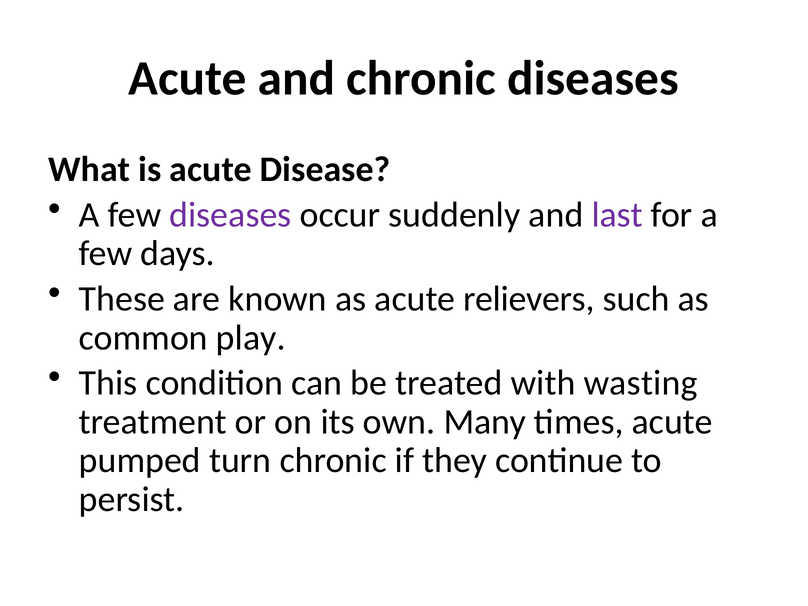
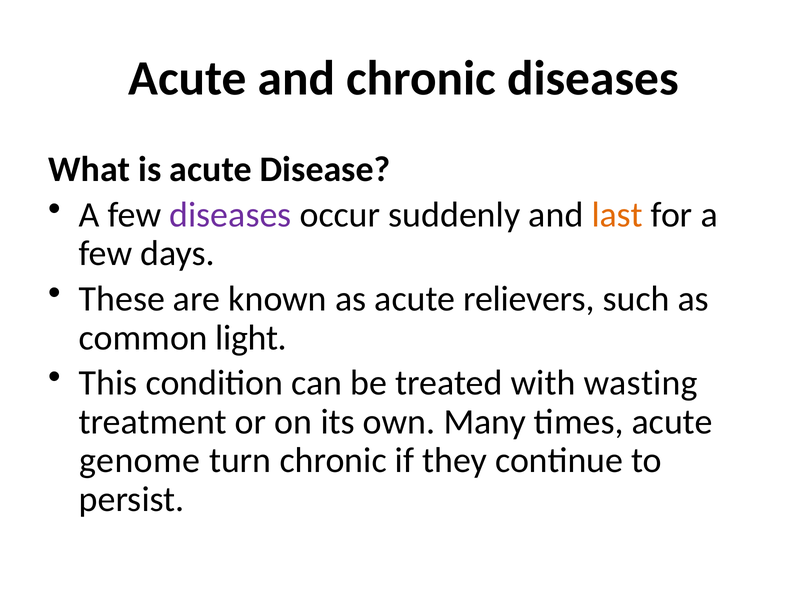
last colour: purple -> orange (617, 215)
play: play -> light (251, 338)
pumped: pumped -> genome (140, 461)
